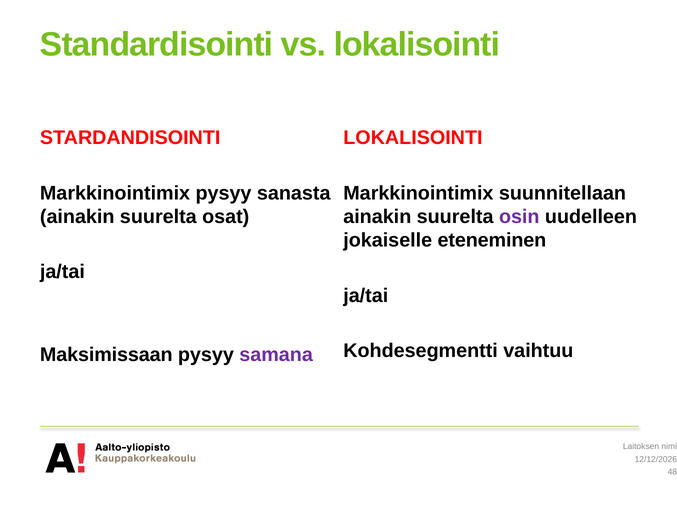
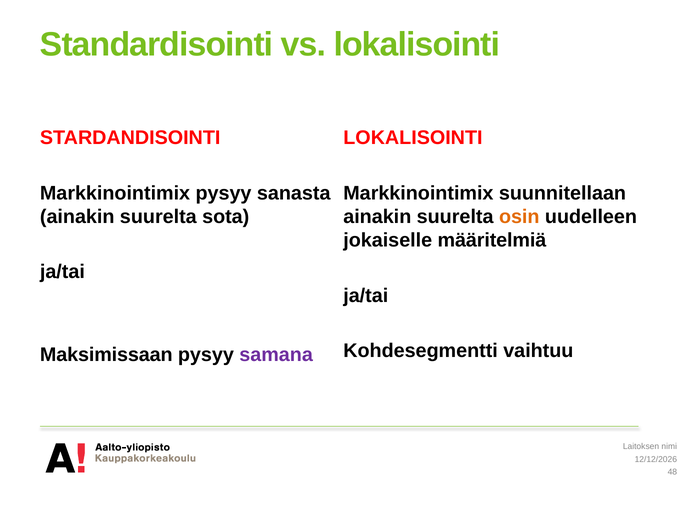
osat: osat -> sota (226, 217)
osin colour: purple -> orange (519, 217)
eteneminen: eteneminen -> määritelmiä (492, 241)
